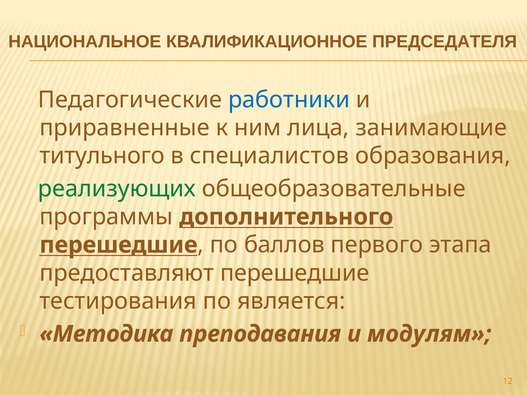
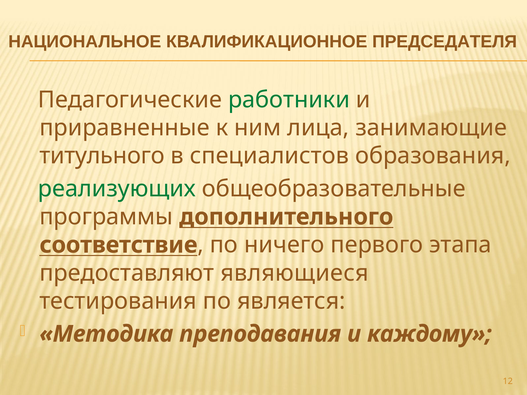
работники colour: blue -> green (289, 100)
перешедшие: перешедшие -> соответствие (118, 245)
баллов: баллов -> ничего (284, 245)
предоставляют перешедшие: перешедшие -> являющиеся (295, 273)
модулям: модулям -> каждому (430, 334)
